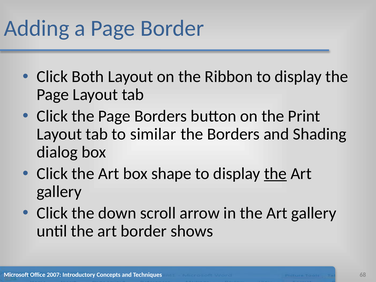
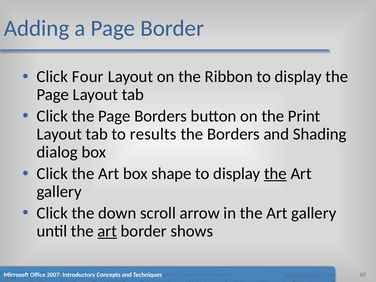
Both: Both -> Four (88, 77)
similar: similar -> results (153, 134)
art underline: none -> present (107, 231)
